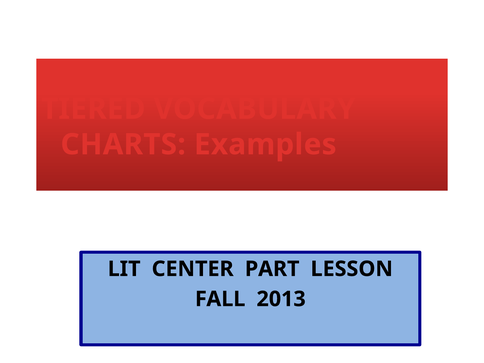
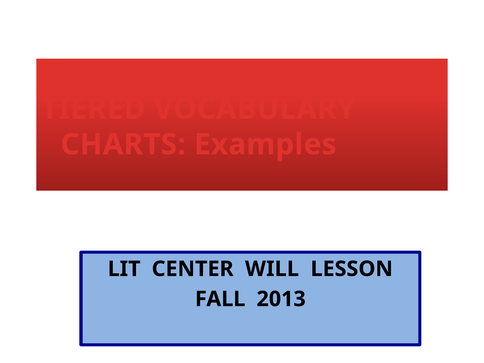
PART: PART -> WILL (272, 269)
